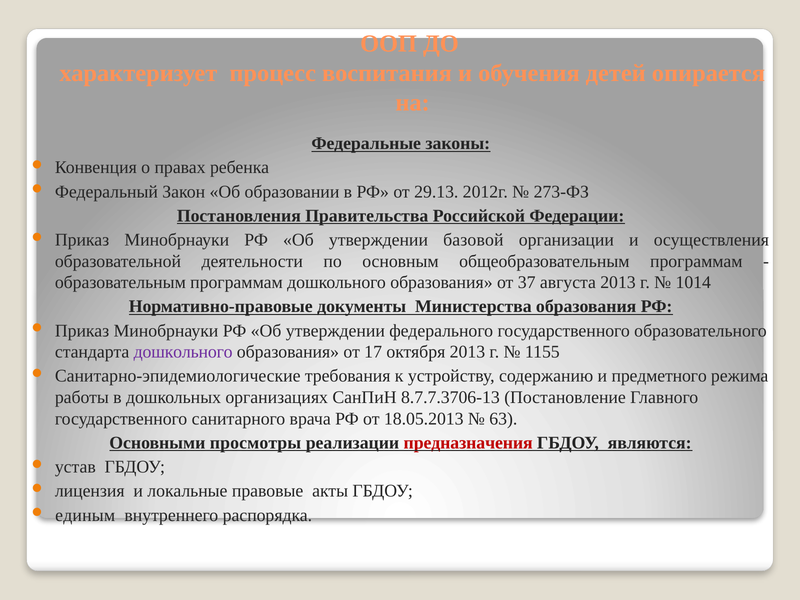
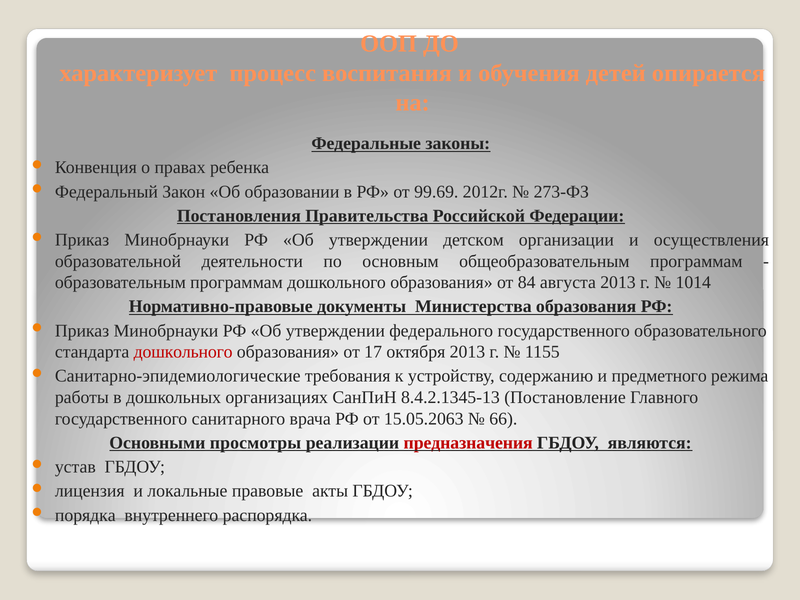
29.13: 29.13 -> 99.69 (436, 192)
базовой: базовой -> детском (473, 240)
37: 37 -> 84 (527, 283)
дошкольного colour: purple -> red (183, 352)
8.7.7.3706-13: 8.7.7.3706-13 -> 8.4.2.1345-13 (450, 397)
18.05.2013: 18.05.2013 -> 15.05.2063 (424, 419)
63: 63 -> 66 (503, 419)
единым: единым -> порядка (85, 515)
